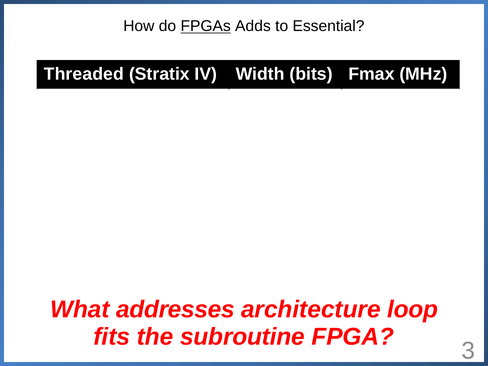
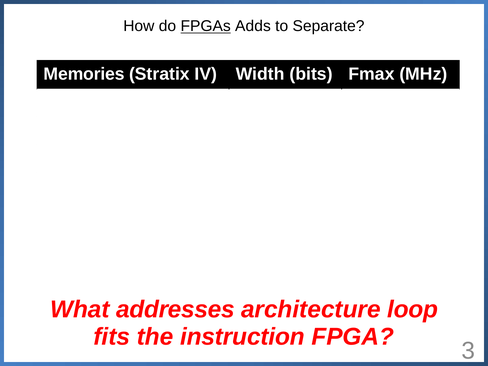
Essential: Essential -> Separate (329, 26)
Threaded: Threaded -> Memories (84, 74)
subroutine: subroutine -> instruction (242, 337)
